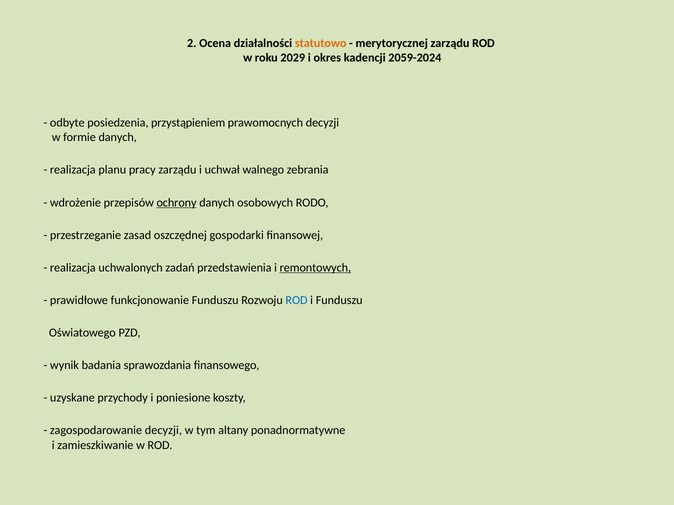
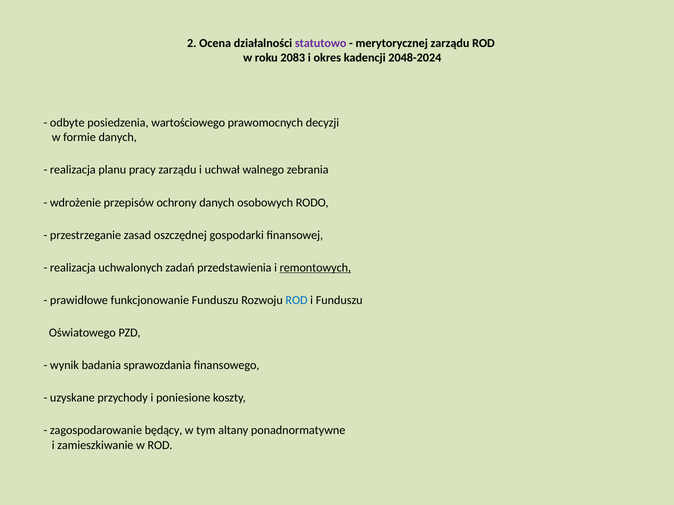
statutowo colour: orange -> purple (321, 43)
2029: 2029 -> 2083 (293, 58)
2059-2024: 2059-2024 -> 2048-2024 (415, 58)
przystąpieniem: przystąpieniem -> wartościowego (188, 123)
ochrony underline: present -> none (177, 203)
zagospodarowanie decyzji: decyzji -> będący (163, 431)
